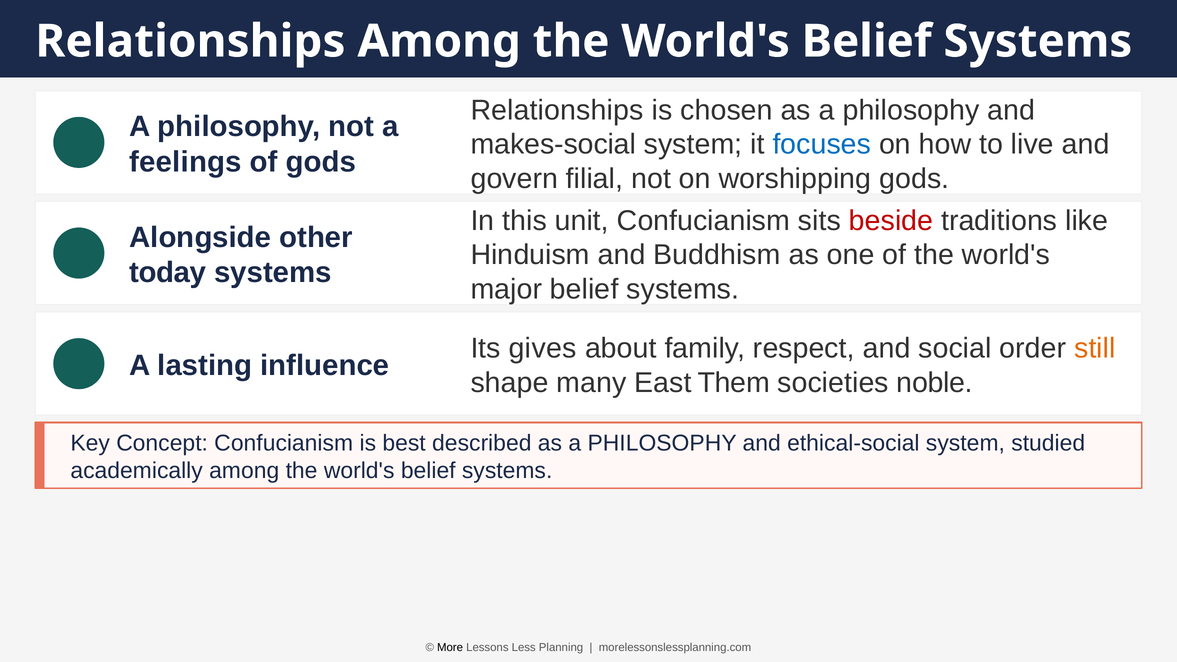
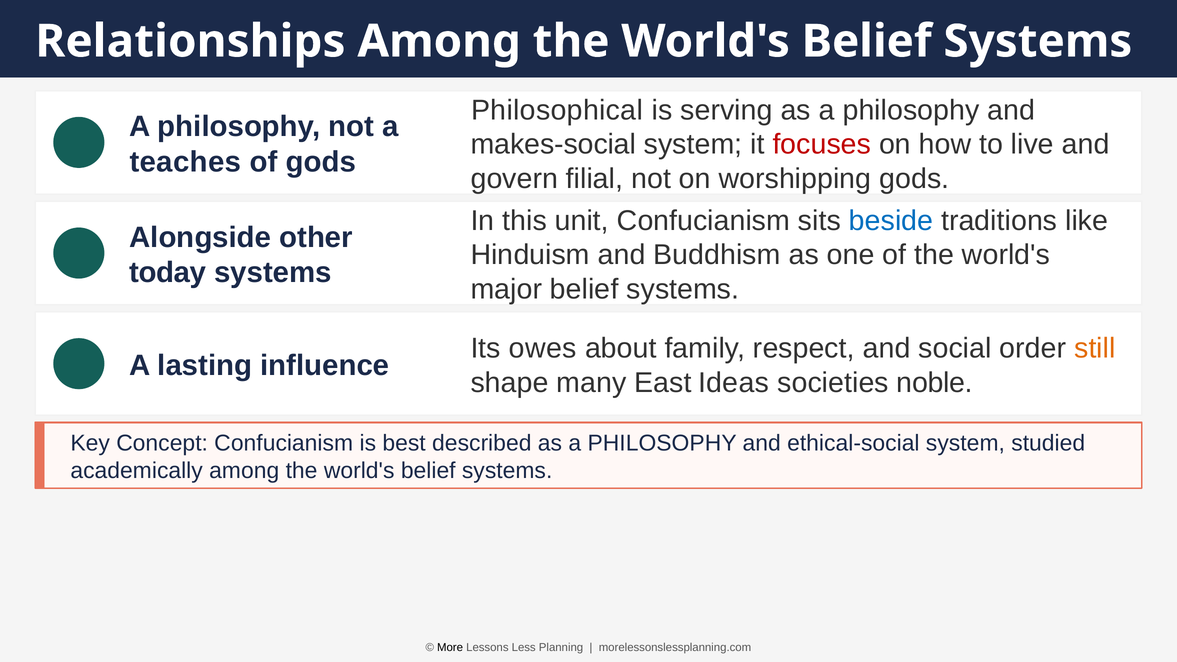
Relationships: Relationships -> Philosophical (557, 110)
chosen: chosen -> serving (727, 110)
focuses colour: blue -> red (822, 144)
feelings: feelings -> teaches (185, 162)
beside colour: red -> blue (891, 221)
gives: gives -> owes (543, 349)
Them: Them -> Ideas (734, 383)
